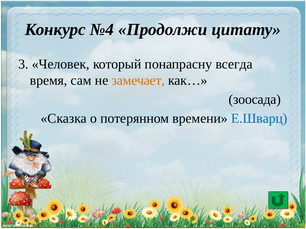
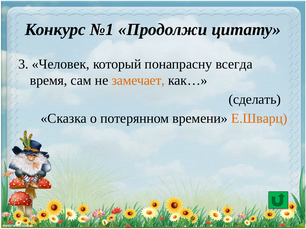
№4: №4 -> №1 (102, 29)
зоосада: зоосада -> сделать (255, 100)
Е.Шварц colour: blue -> orange (259, 119)
